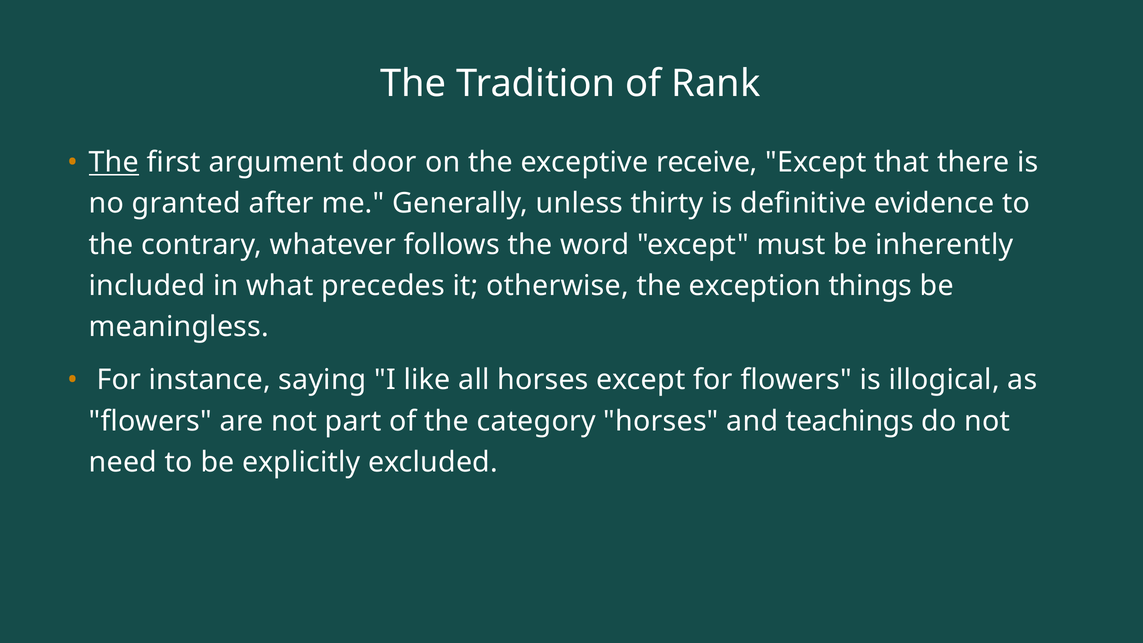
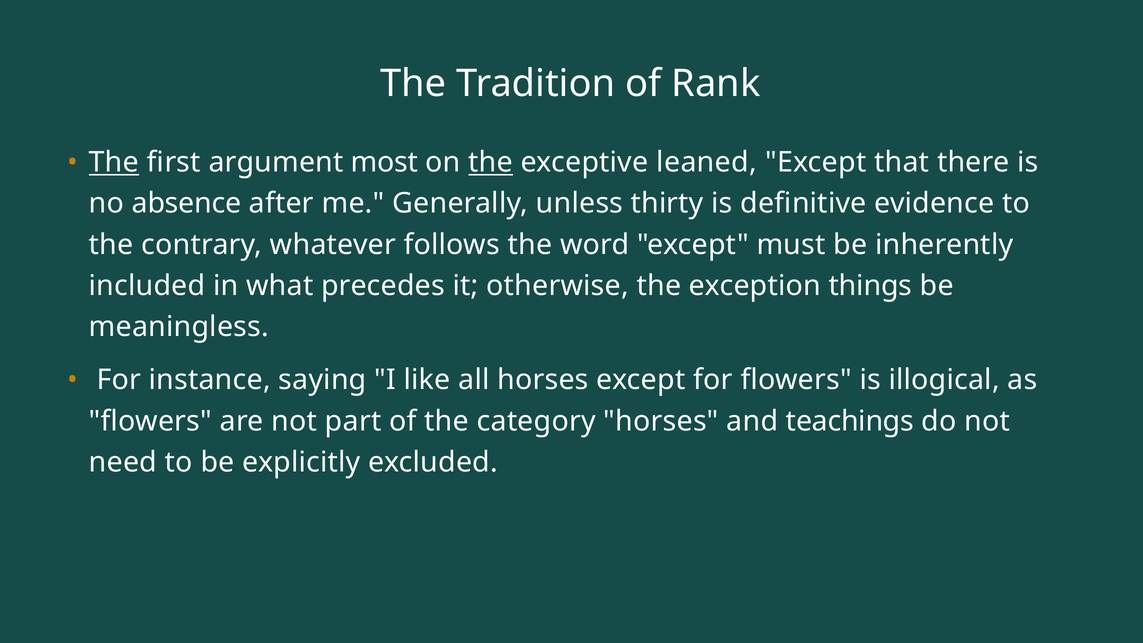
door: door -> most (385, 162)
the underline: none -> present (491, 162)
receive: receive -> leaned (707, 162)
granted: granted -> absence (187, 204)
